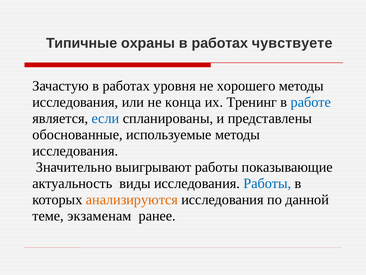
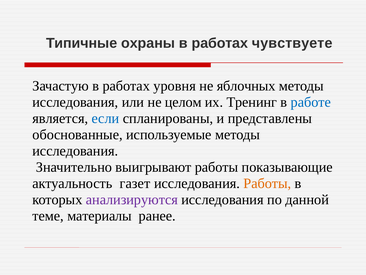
хорошего: хорошего -> яблочных (246, 86)
конца: конца -> целом (183, 102)
виды: виды -> газет (135, 183)
Работы colour: blue -> orange (267, 183)
анализируются colour: orange -> purple (132, 199)
экзаменам: экзаменам -> материалы (99, 216)
